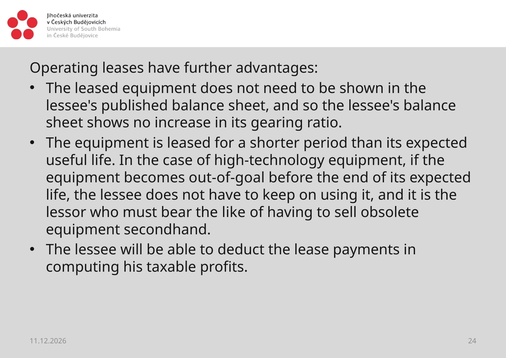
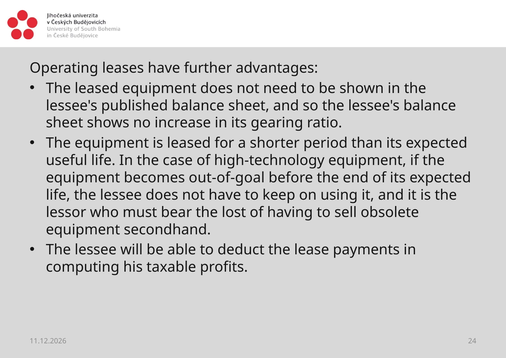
like: like -> lost (234, 212)
